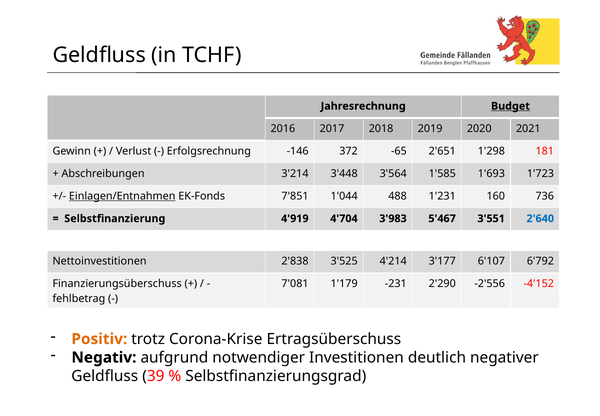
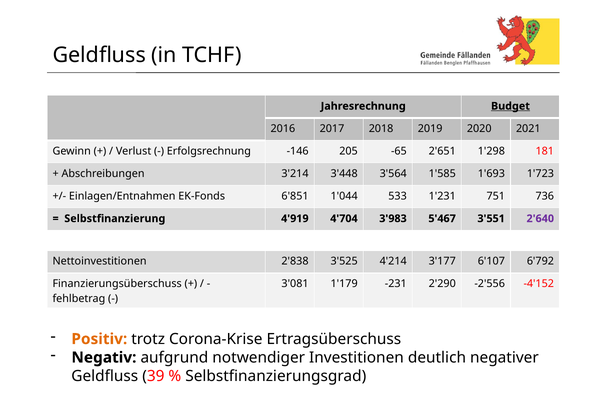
372: 372 -> 205 (348, 151)
Einlagen/Entnahmen underline: present -> none (122, 196)
7'851: 7'851 -> 6'851 (295, 196)
488: 488 -> 533 (398, 196)
160: 160 -> 751 (496, 196)
2'640 colour: blue -> purple (540, 218)
7'081: 7'081 -> 3'081 (295, 283)
